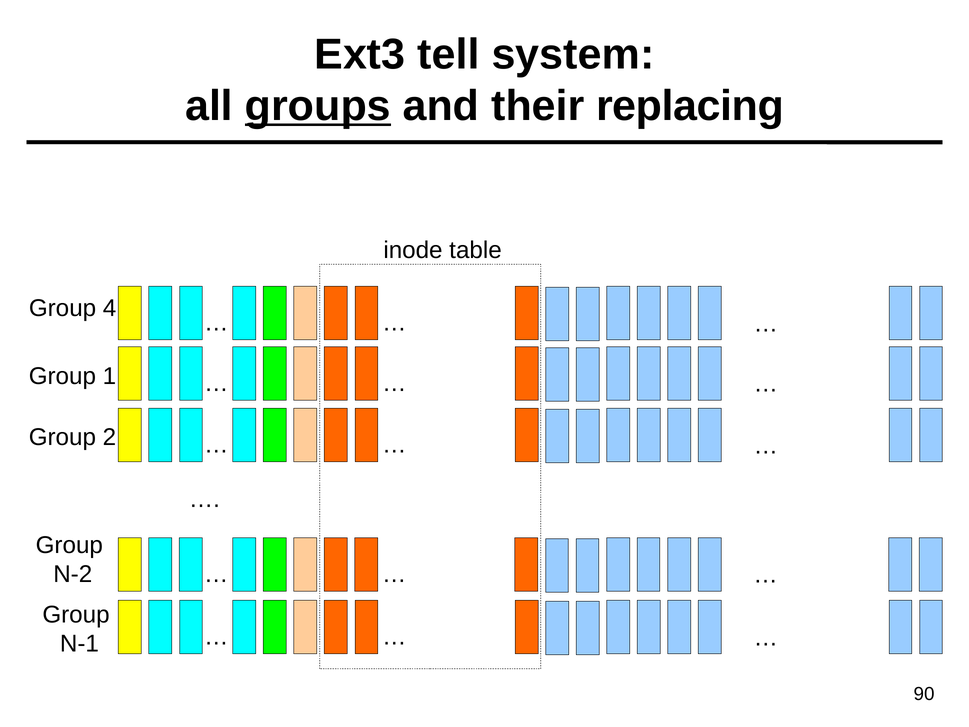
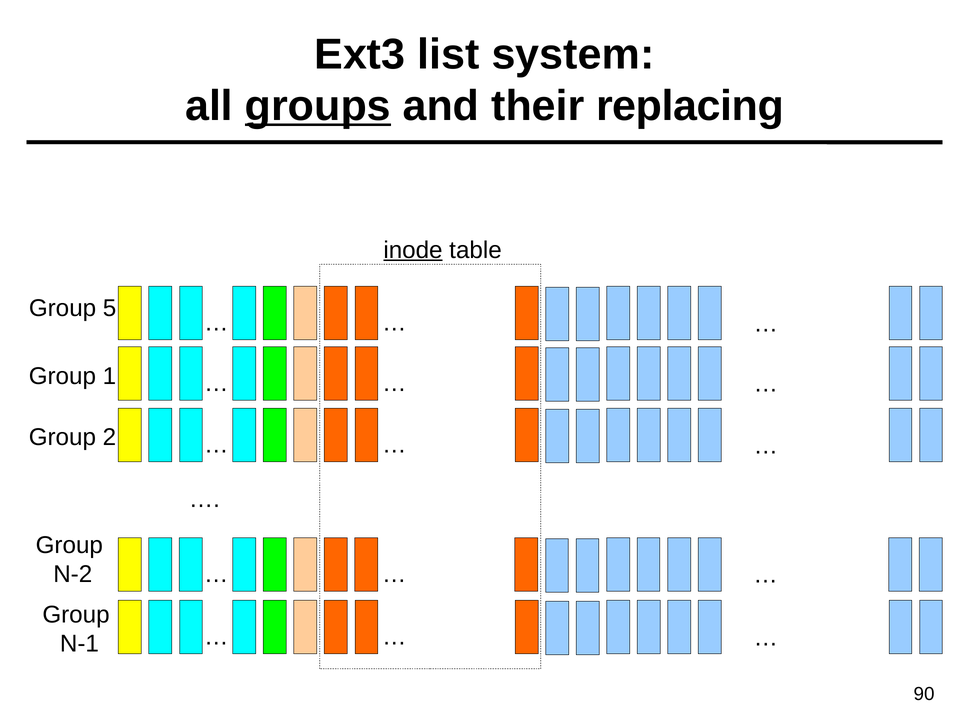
tell: tell -> list (448, 55)
inode underline: none -> present (413, 250)
4: 4 -> 5 (110, 308)
